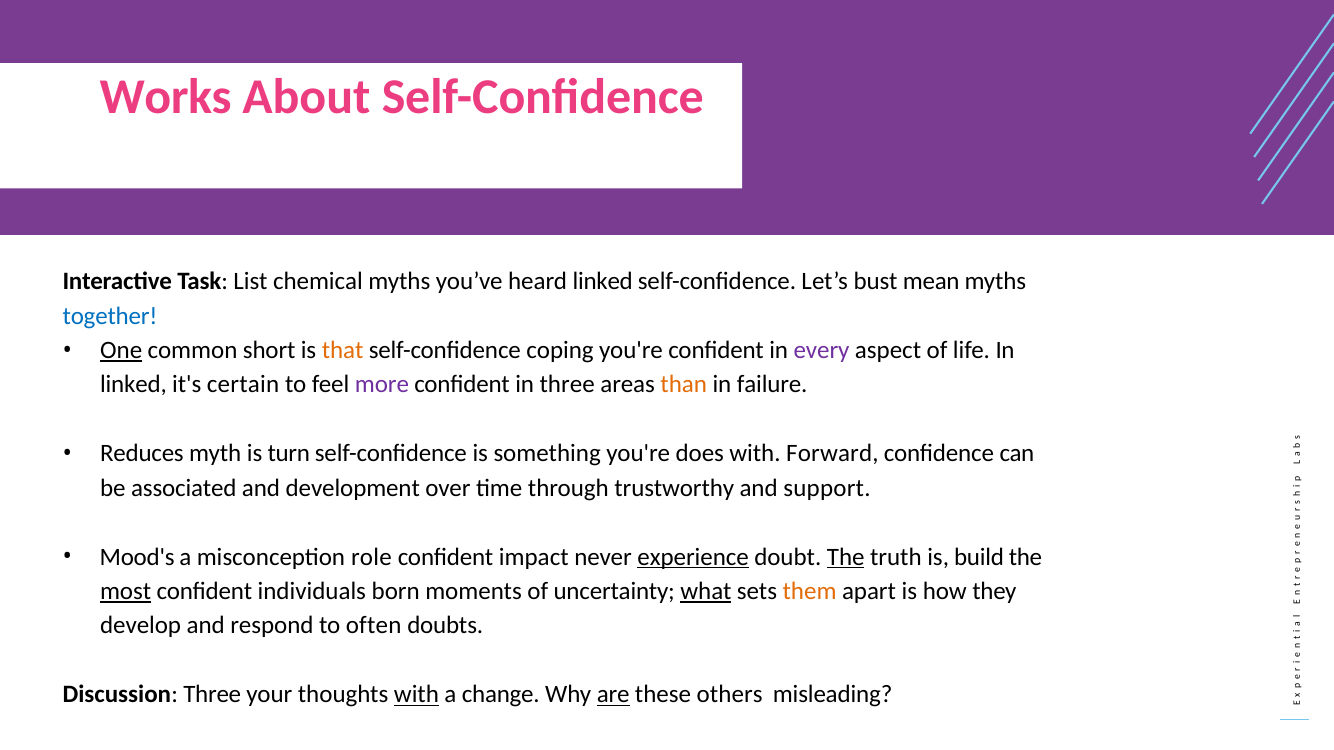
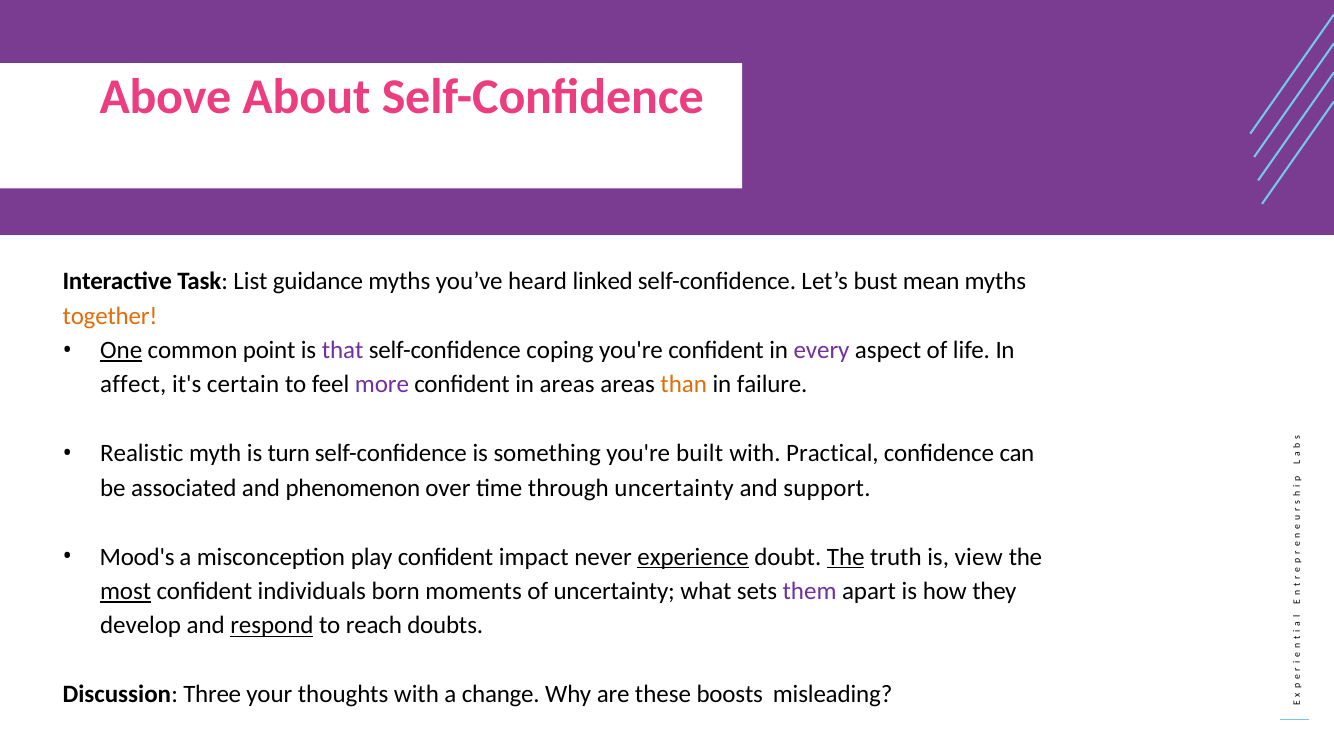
Works: Works -> Above (165, 97)
chemical: chemical -> guidance (318, 281)
together colour: blue -> orange (110, 316)
short: short -> point (269, 350)
that colour: orange -> purple (343, 350)
linked: linked -> affect (133, 385)
in three: three -> areas (567, 385)
Reduces: Reduces -> Realistic (142, 454)
does: does -> built (700, 454)
Forward: Forward -> Practical (832, 454)
development: development -> phenomenon (353, 488)
through trustworthy: trustworthy -> uncertainty (674, 488)
role: role -> play (372, 557)
build: build -> view (979, 557)
what underline: present -> none (706, 592)
them colour: orange -> purple (810, 592)
respond underline: none -> present (272, 626)
often: often -> reach (374, 626)
with underline: present -> none (416, 695)
are underline: present -> none (613, 695)
others: others -> boosts (730, 695)
